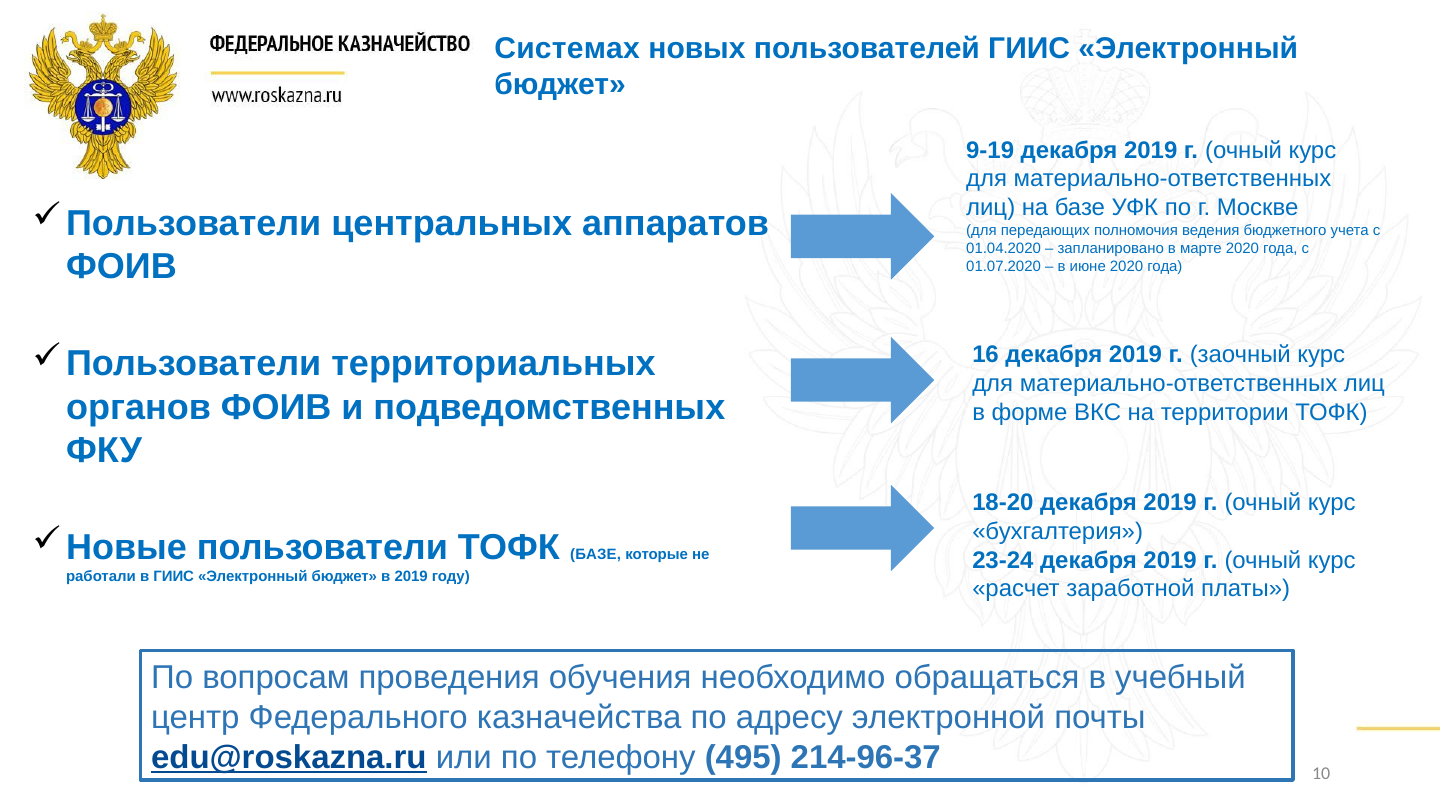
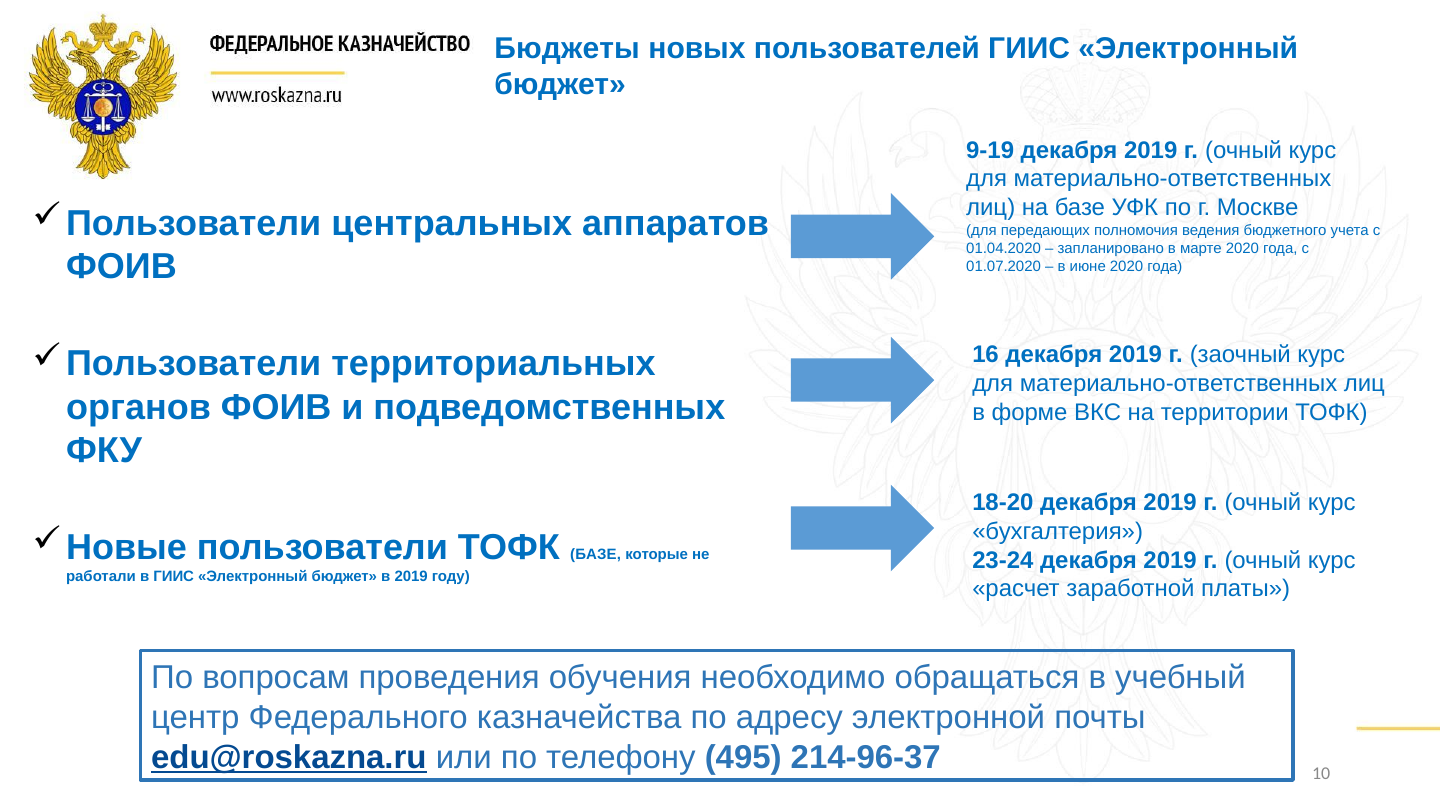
Системах: Системах -> Бюджеты (567, 49)
